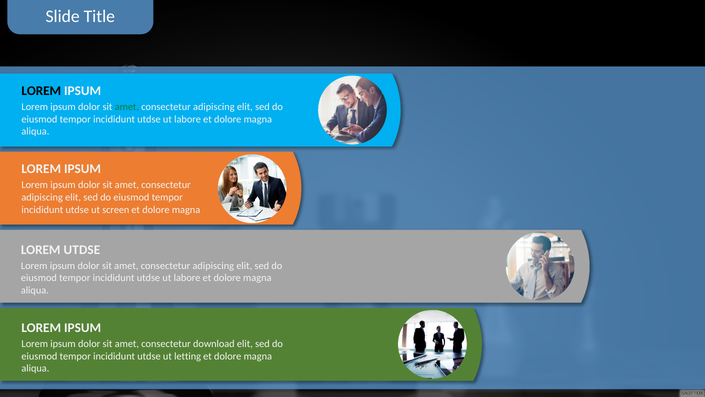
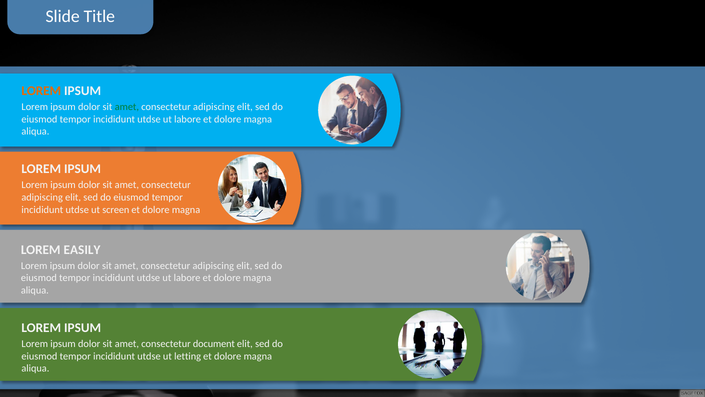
LOREM colour: black -> orange (41, 91)
LOREM UTDSE: UTDSE -> EASILY (82, 249)
download: download -> document (214, 343)
